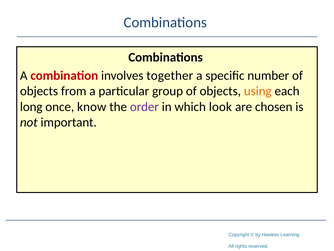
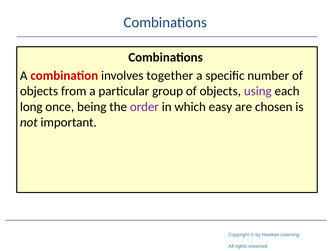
using colour: orange -> purple (258, 91)
know: know -> being (92, 106)
look: look -> easy (220, 106)
